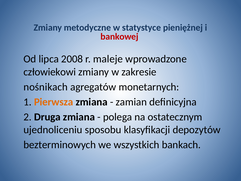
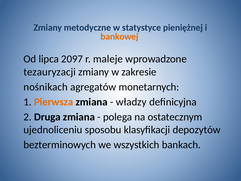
bankowej colour: red -> orange (119, 37)
2008: 2008 -> 2097 (72, 59)
człowiekowi: człowiekowi -> tezauryzacji (50, 72)
zamian: zamian -> władzy (131, 102)
